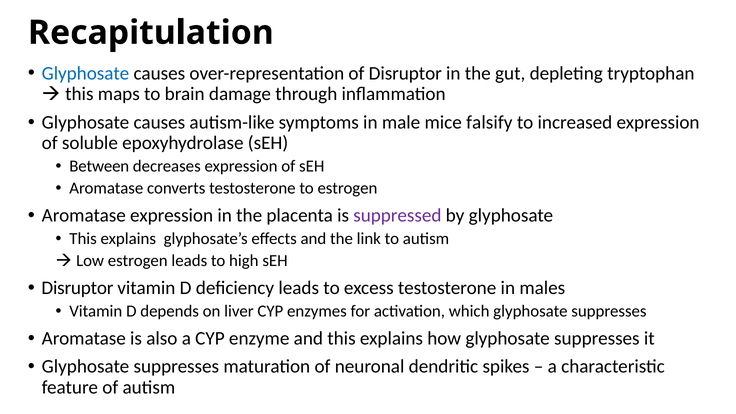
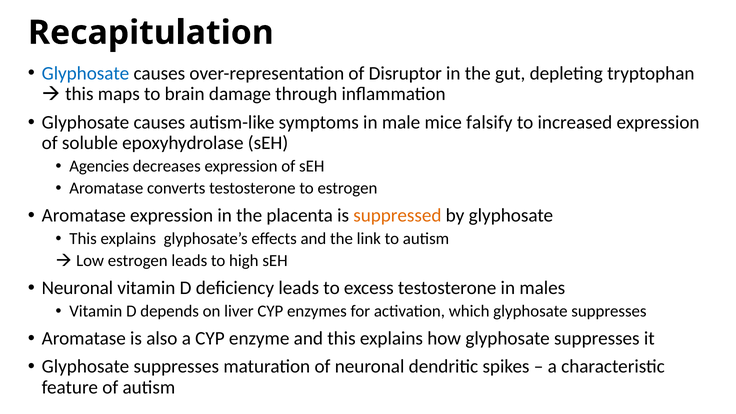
Between: Between -> Agencies (99, 166)
suppressed colour: purple -> orange (397, 215)
Disruptor: Disruptor -> Neuronal (77, 288)
